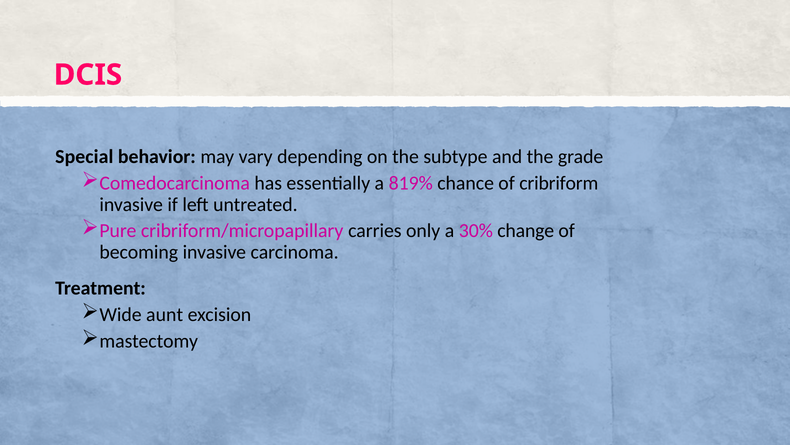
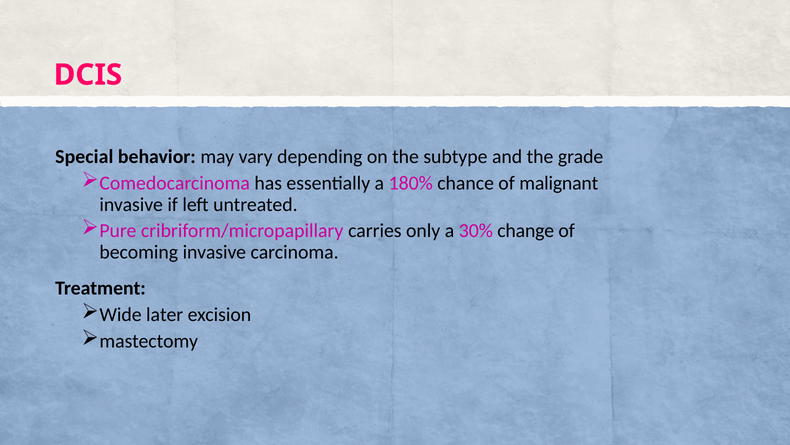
819%: 819% -> 180% (411, 183)
cribriform: cribriform -> malignant (559, 183)
aunt: aunt -> later (165, 314)
